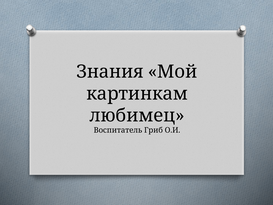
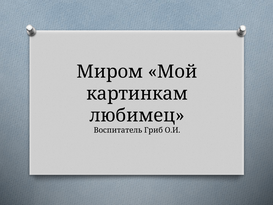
Знания: Знания -> Миром (110, 72)
